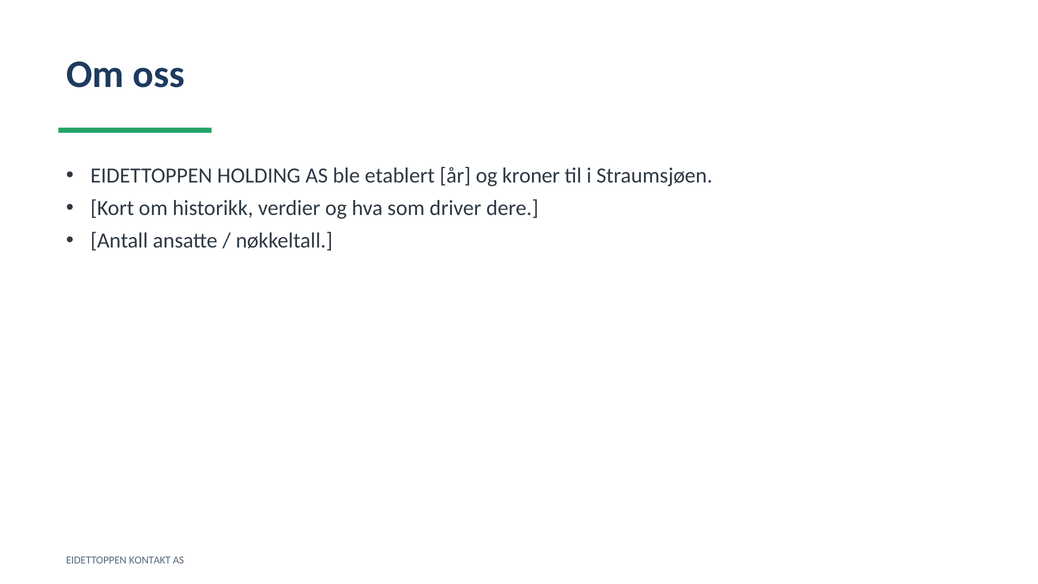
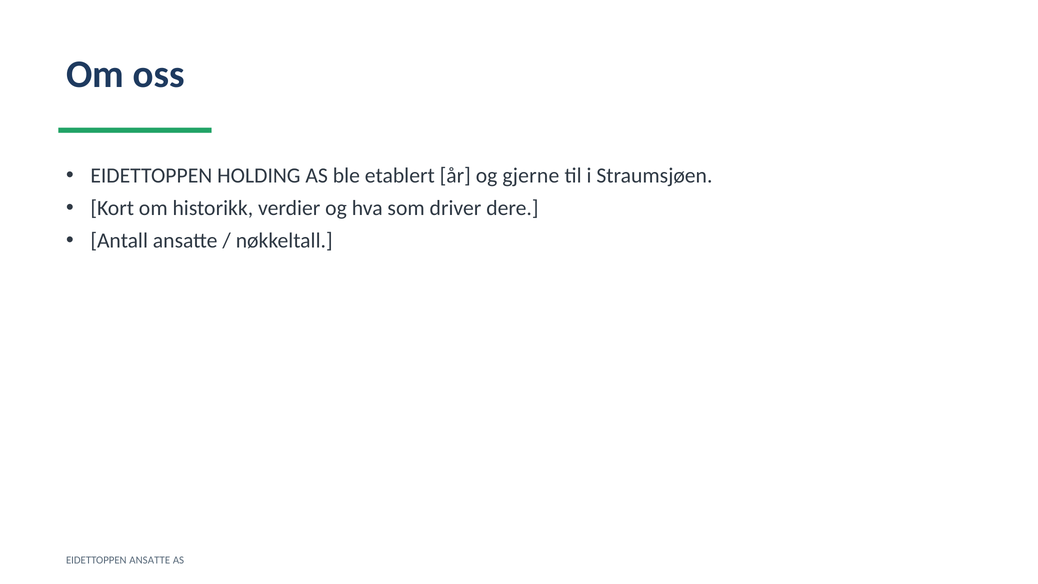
kroner: kroner -> gjerne (531, 176)
EIDETTOPPEN KONTAKT: KONTAKT -> ANSATTE (150, 560)
